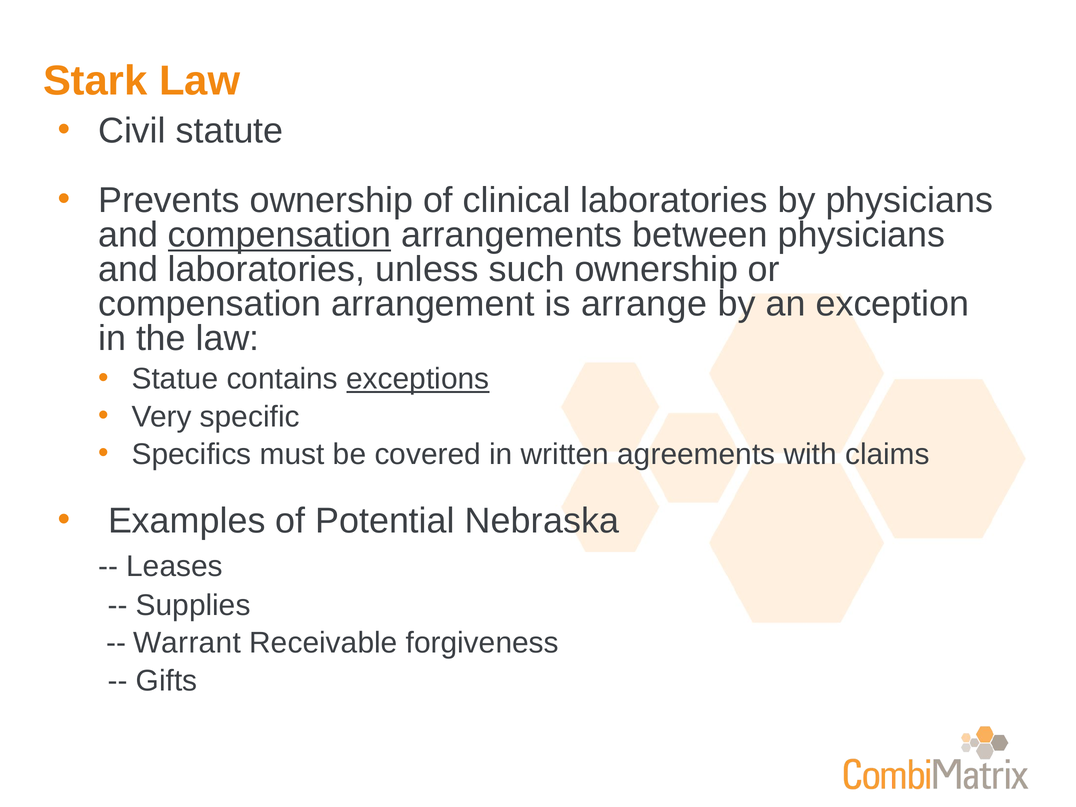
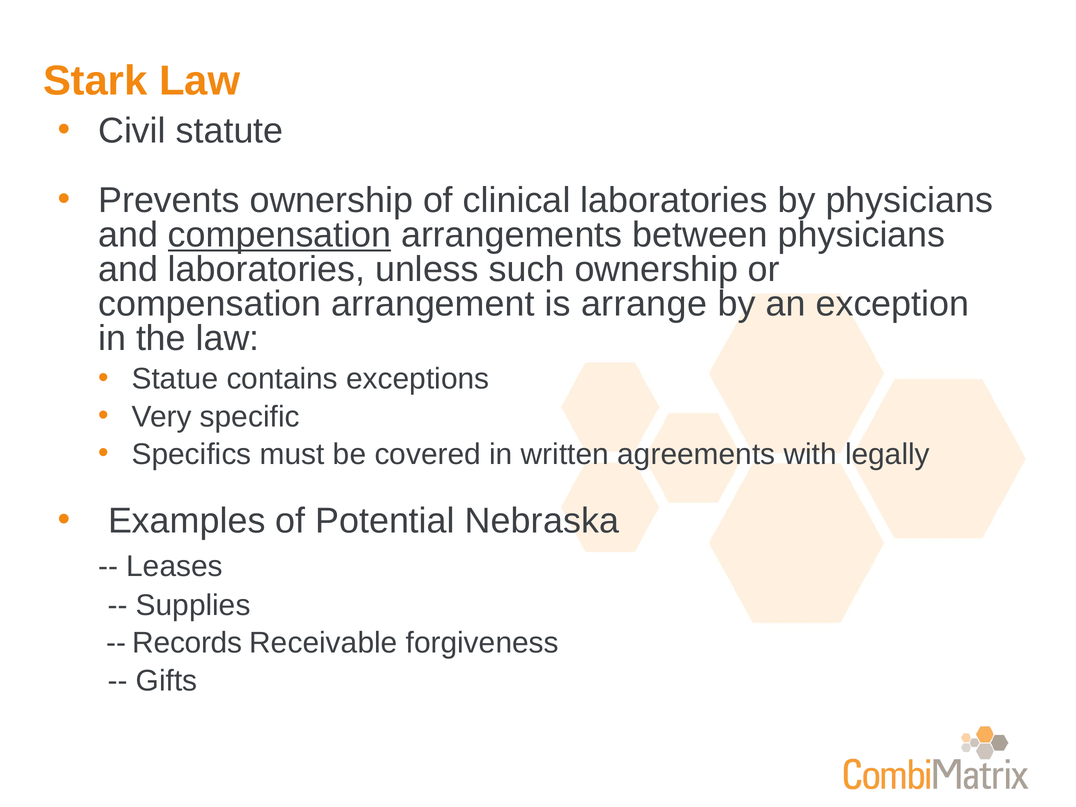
exceptions underline: present -> none (418, 379)
claims: claims -> legally (887, 455)
Warrant: Warrant -> Records (187, 643)
